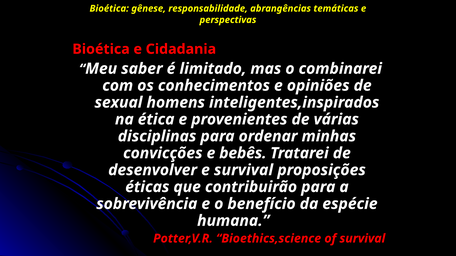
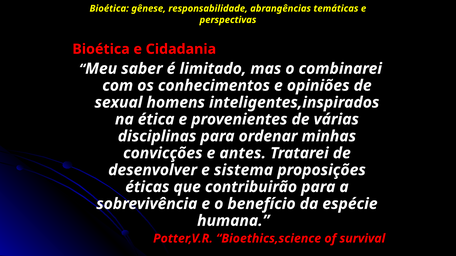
bebês: bebês -> antes (243, 153)
e survival: survival -> sistema (244, 170)
